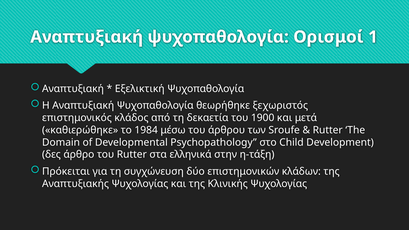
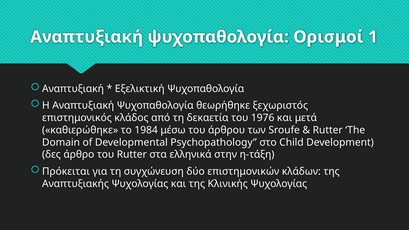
1900: 1900 -> 1976 (263, 118)
